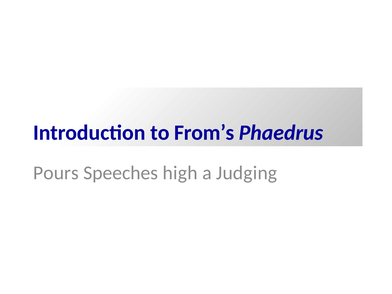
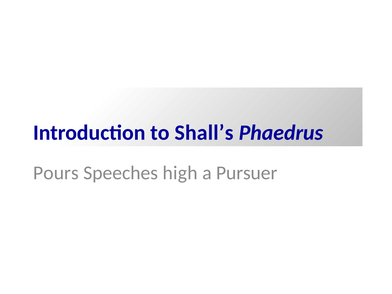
From’s: From’s -> Shall’s (204, 133)
Judging: Judging -> Pursuer (247, 173)
